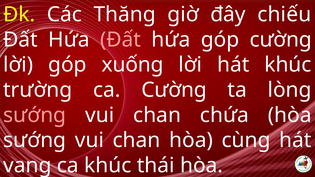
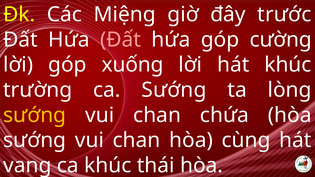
Thăng: Thăng -> Miệng (125, 14)
chiếu: chiếu -> trước (284, 14)
ca Cường: Cường -> Sướng (174, 90)
sướng colour: pink -> yellow (35, 115)
